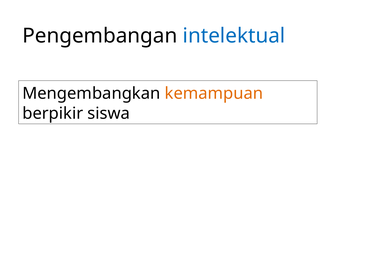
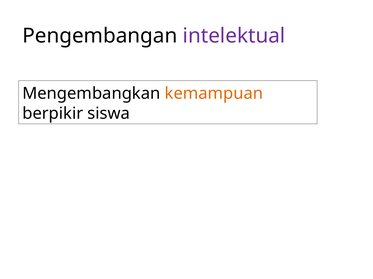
intelektual colour: blue -> purple (234, 36)
